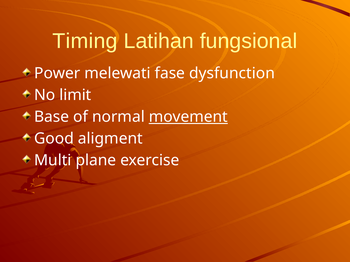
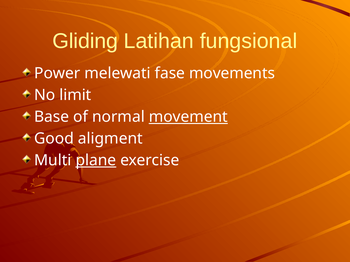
Timing: Timing -> Gliding (85, 41)
dysfunction: dysfunction -> movements (232, 73)
plane underline: none -> present (96, 161)
